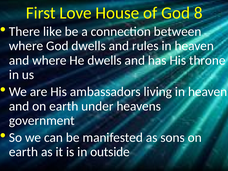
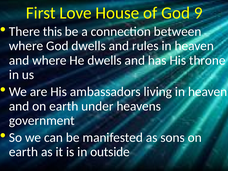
8: 8 -> 9 (198, 13)
like: like -> this (53, 32)
